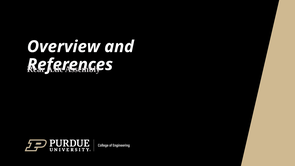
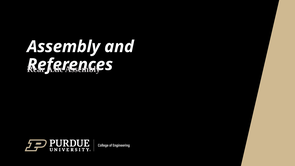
Overview: Overview -> Assembly (64, 47)
